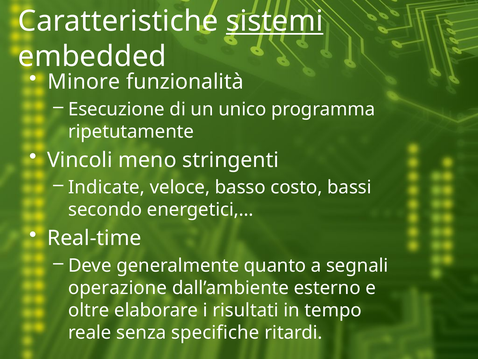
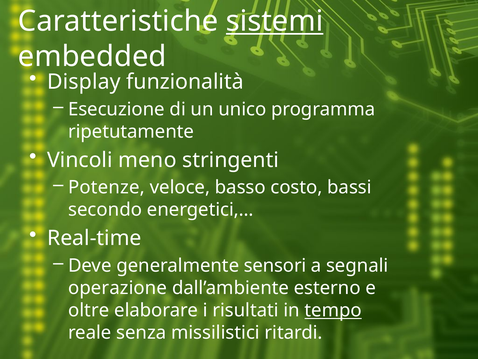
Minore: Minore -> Display (84, 82)
Indicate: Indicate -> Potenze (106, 187)
quanto: quanto -> sensori (275, 265)
tempo underline: none -> present (333, 310)
specifiche: specifiche -> missilistici (215, 332)
